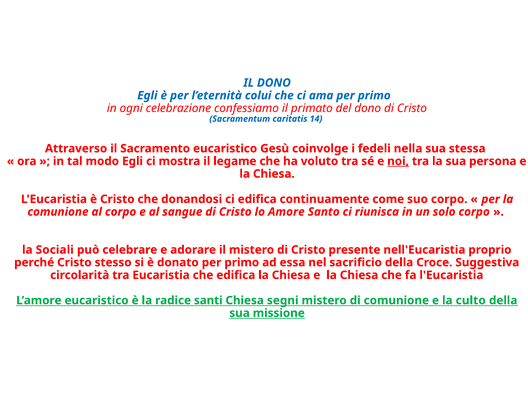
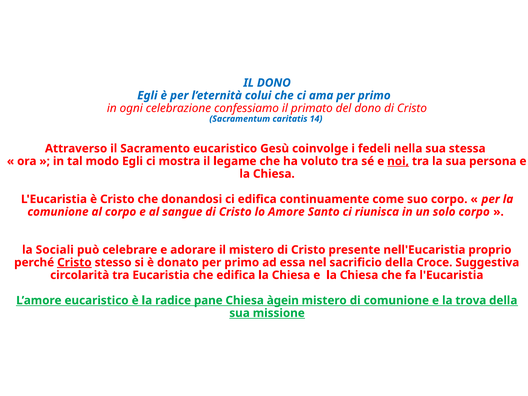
Cristo underline: none -> present (74, 262)
santi: santi -> pane (208, 300)
segni: segni -> àgein (283, 300)
culto: culto -> trova (471, 300)
